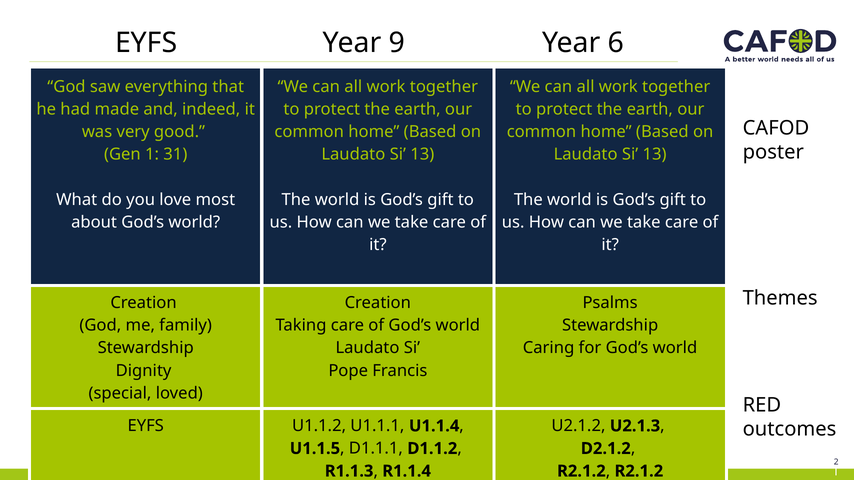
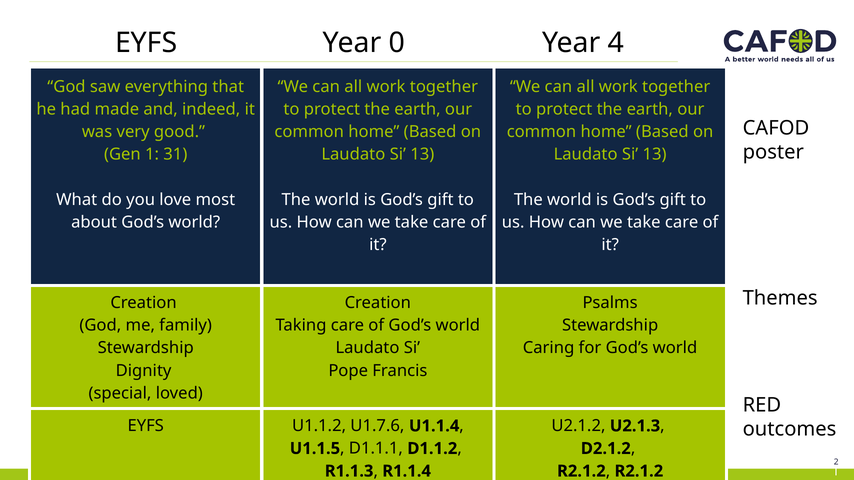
9: 9 -> 0 (397, 43)
6: 6 -> 4 (616, 43)
U1.1.1: U1.1.1 -> U1.7.6 (377, 426)
